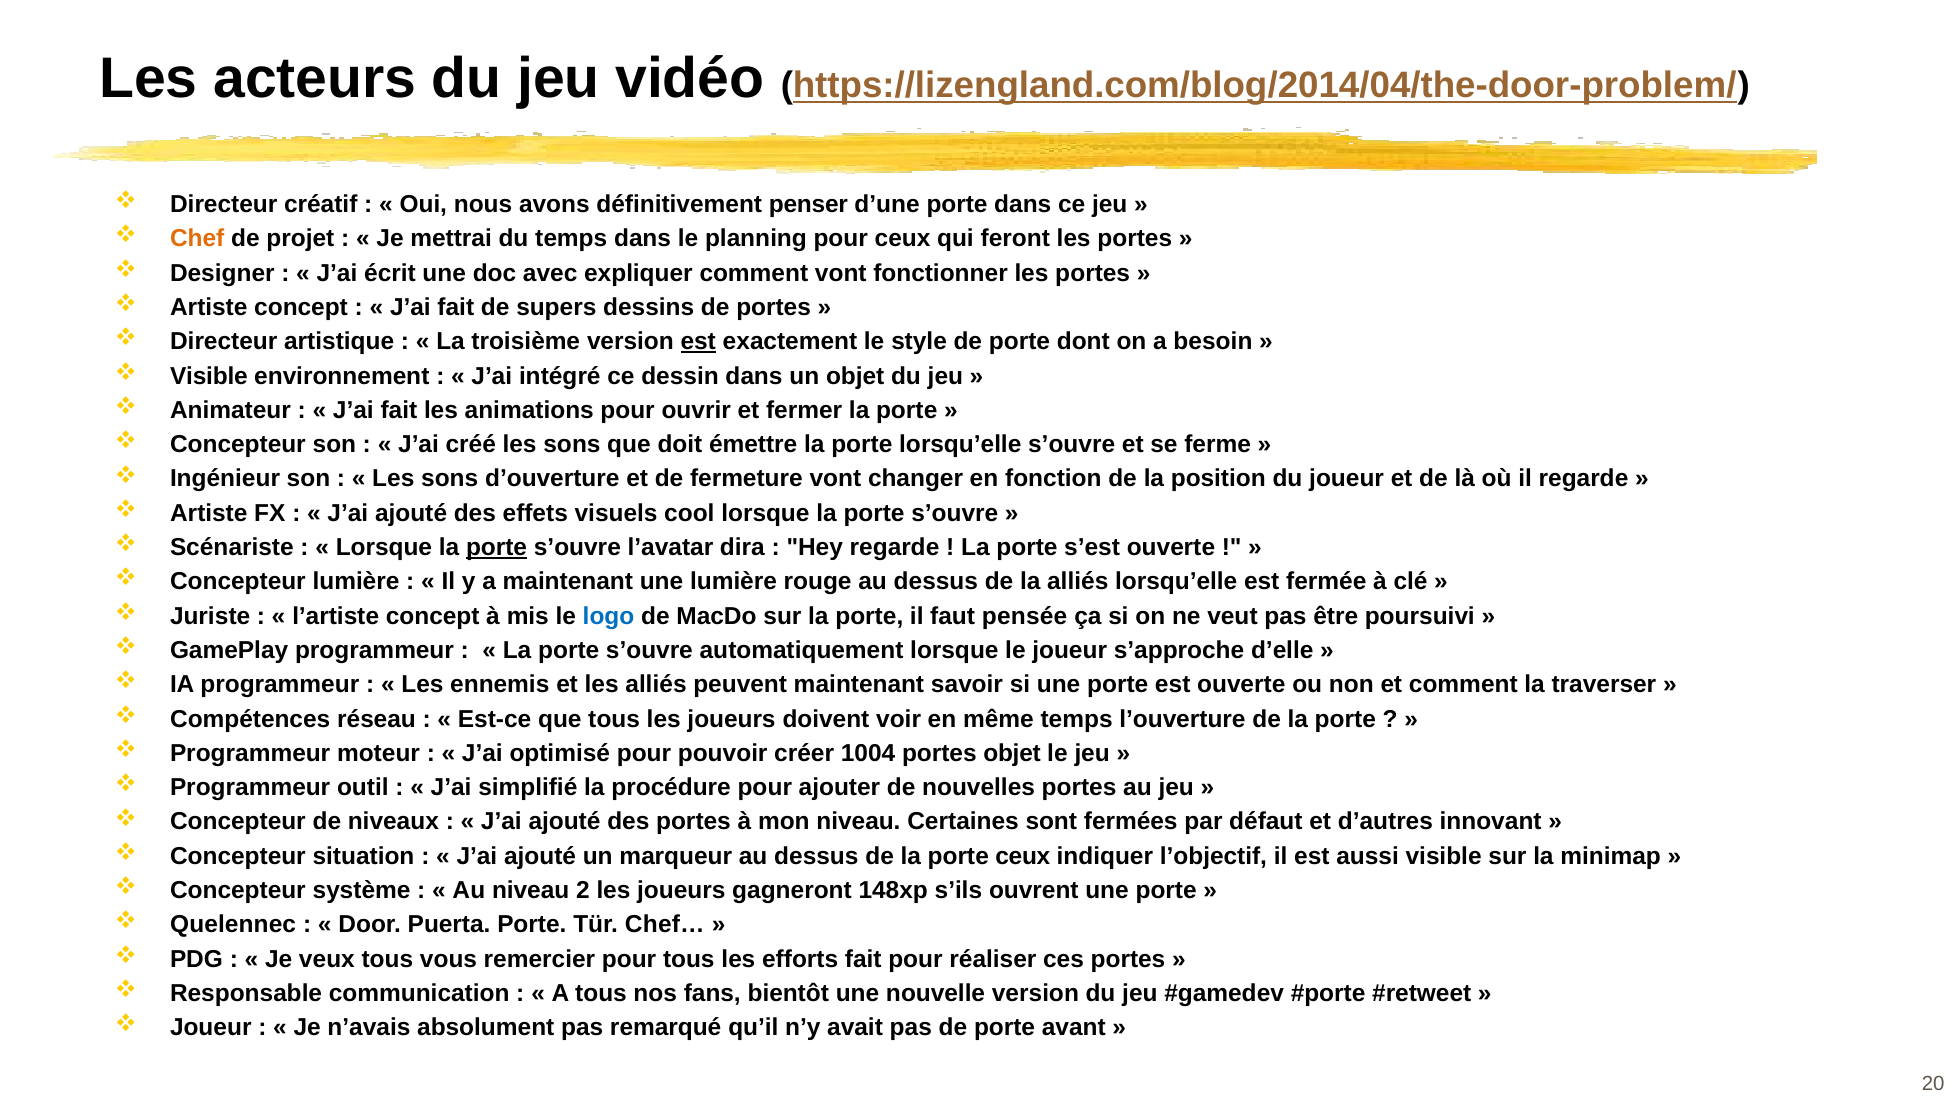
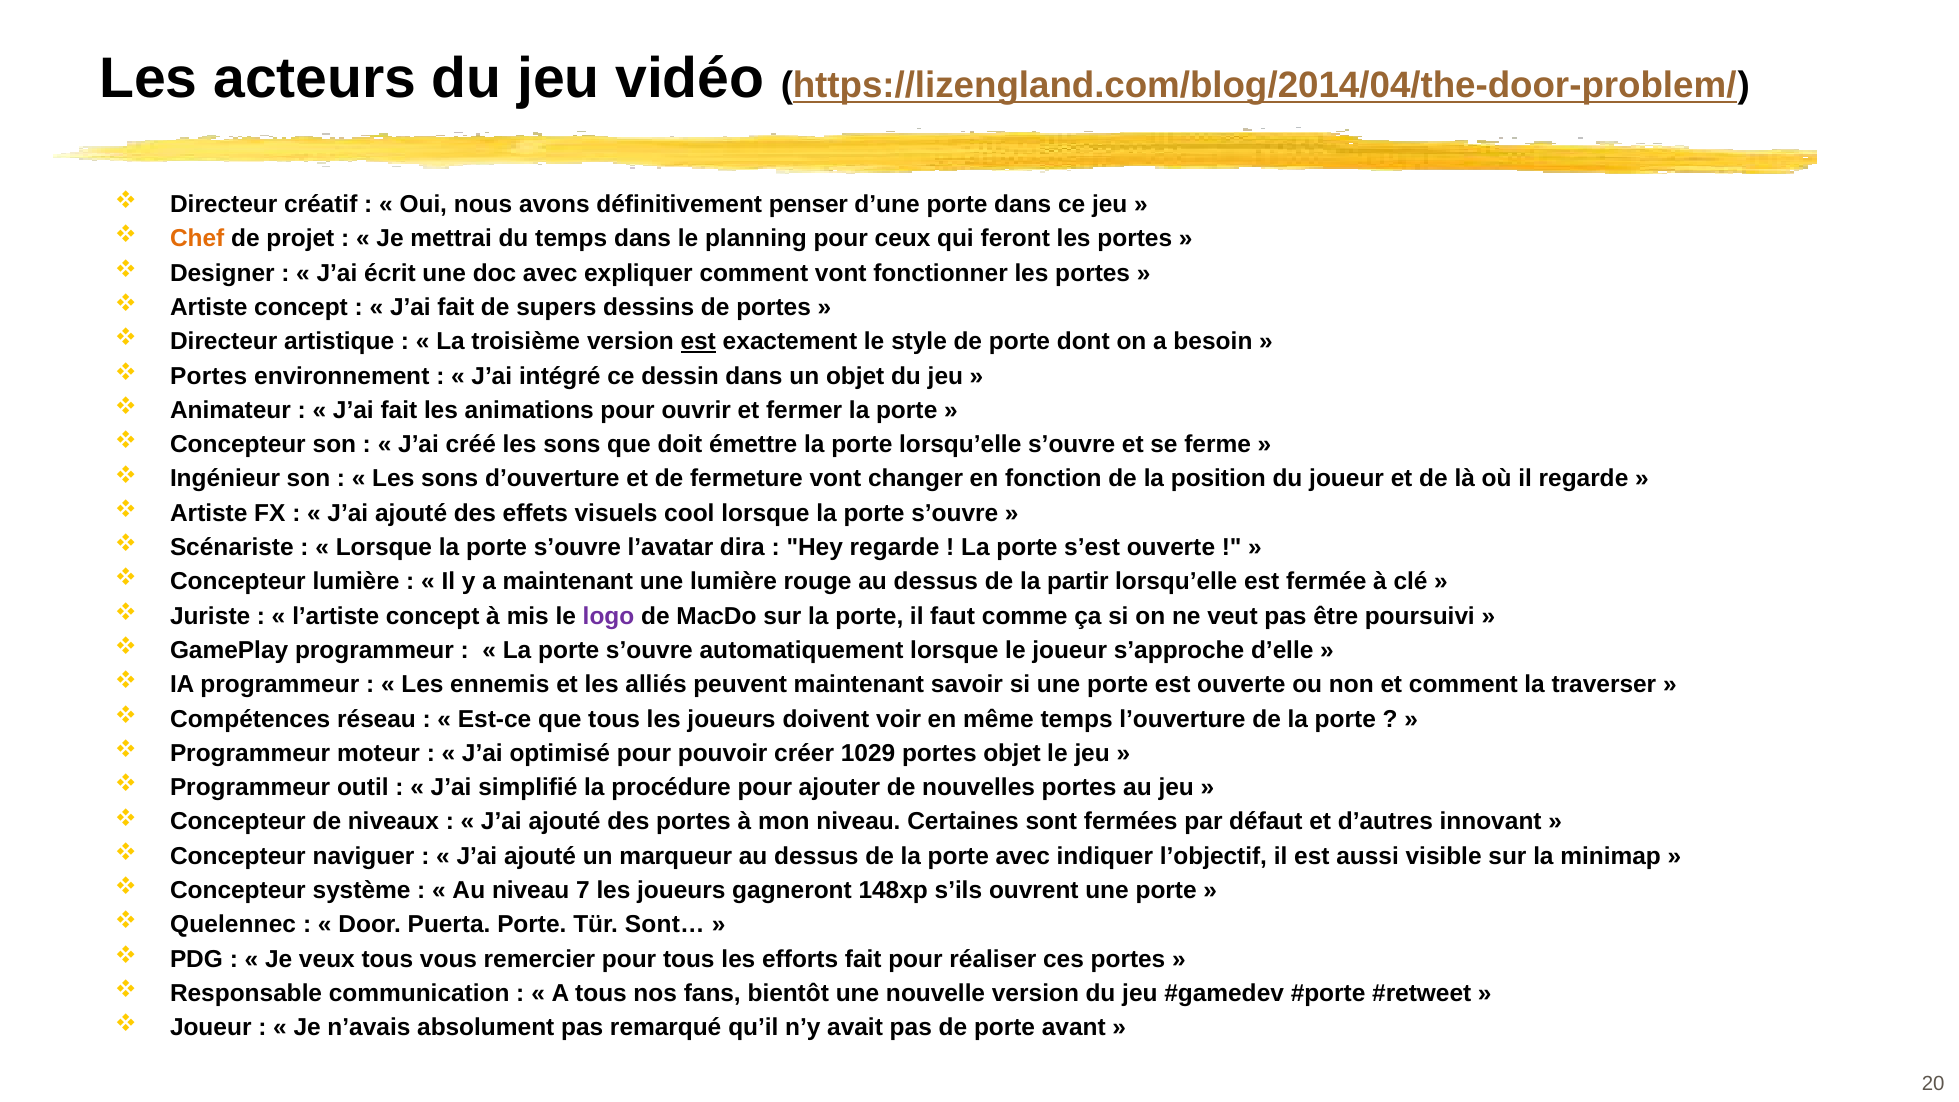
Visible: Visible -> Portes (209, 376)
porte underline: present -> none (497, 547)
la alliés: alliés -> partir (1078, 582)
logo colour: blue -> purple (609, 616)
pensée: pensée -> comme (1025, 616)
1004: 1004 -> 1029 (868, 753)
situation: situation -> naviguer (364, 856)
porte ceux: ceux -> avec (1023, 856)
2: 2 -> 7 (583, 890)
Chef…: Chef… -> Sont… (665, 925)
